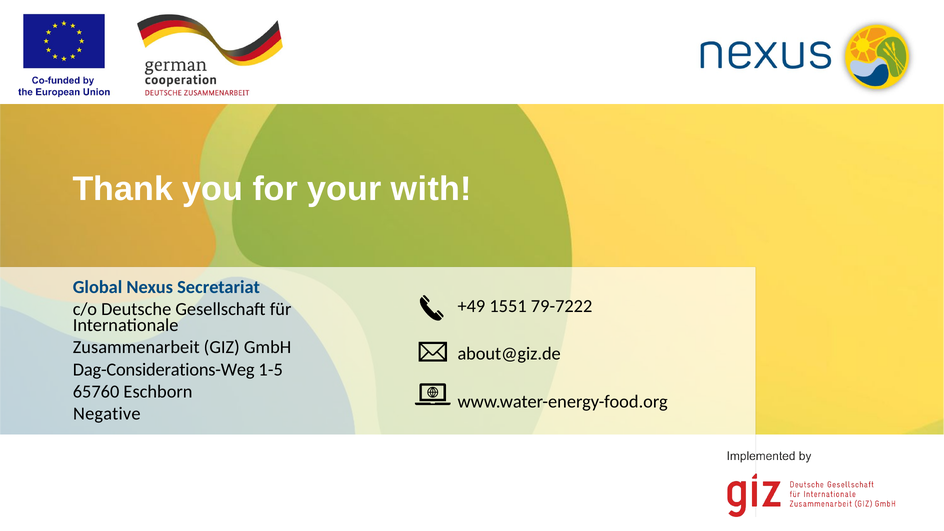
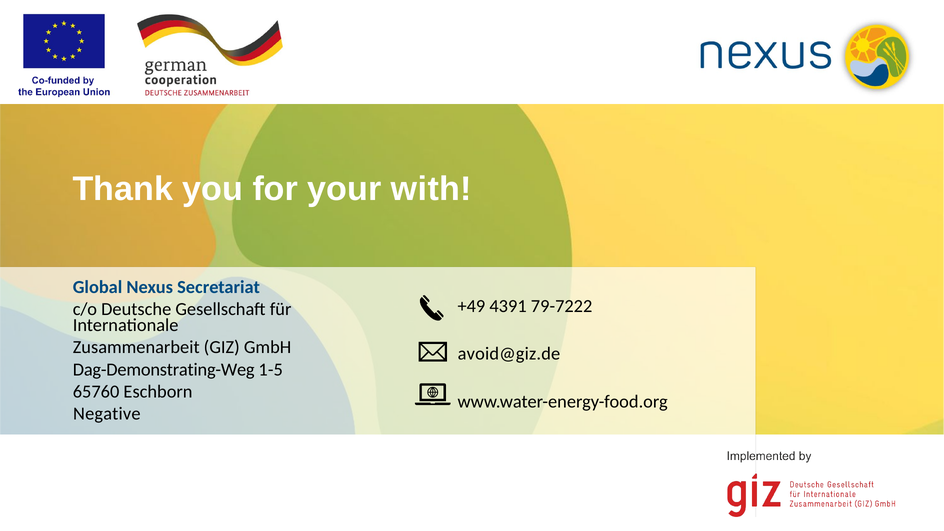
1551: 1551 -> 4391 (508, 306)
about@giz.de: about@giz.de -> avoid@giz.de (509, 354)
Dag-Considerations-Weg: Dag-Considerations-Weg -> Dag-Demonstrating-Weg (164, 370)
